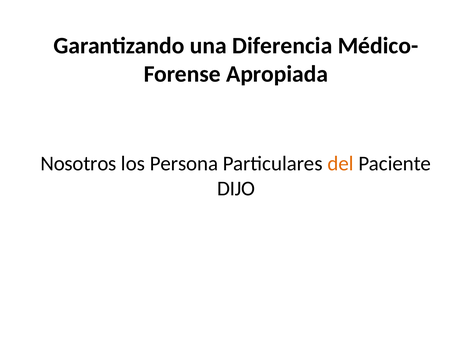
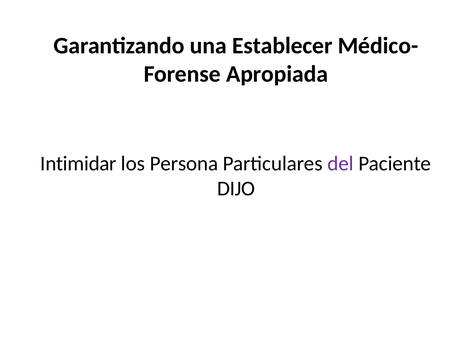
Diferencia: Diferencia -> Establecer (282, 46)
Nosotros: Nosotros -> Intimidar (78, 164)
del colour: orange -> purple (341, 164)
